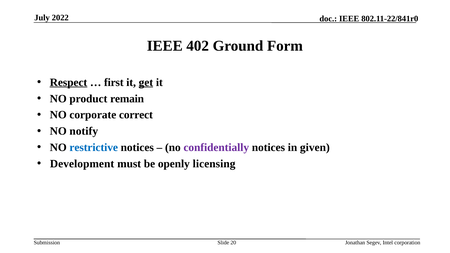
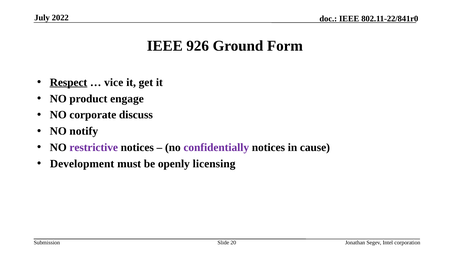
402: 402 -> 926 (198, 46)
first: first -> vice (114, 82)
get underline: present -> none (146, 82)
remain: remain -> engage (127, 99)
correct: correct -> discuss (136, 115)
restrictive colour: blue -> purple (94, 148)
given: given -> cause (315, 148)
